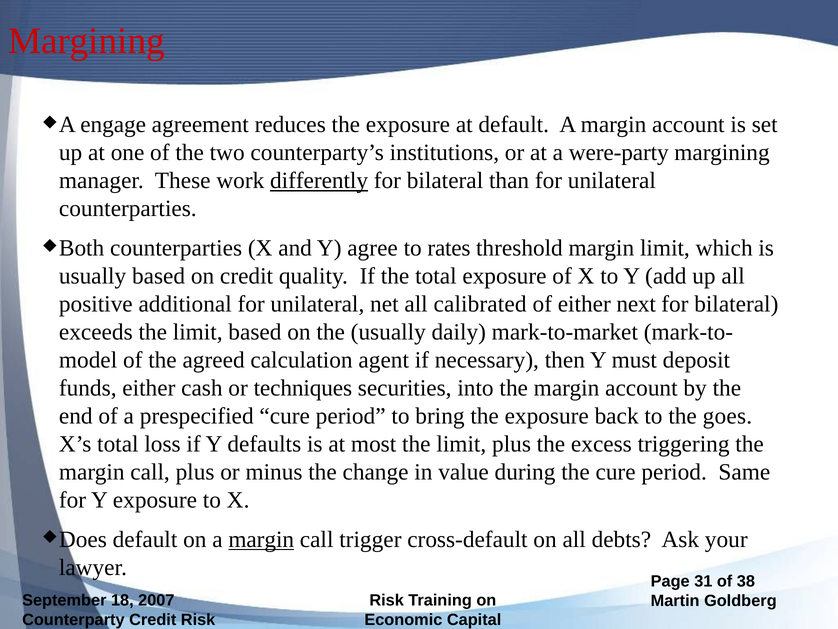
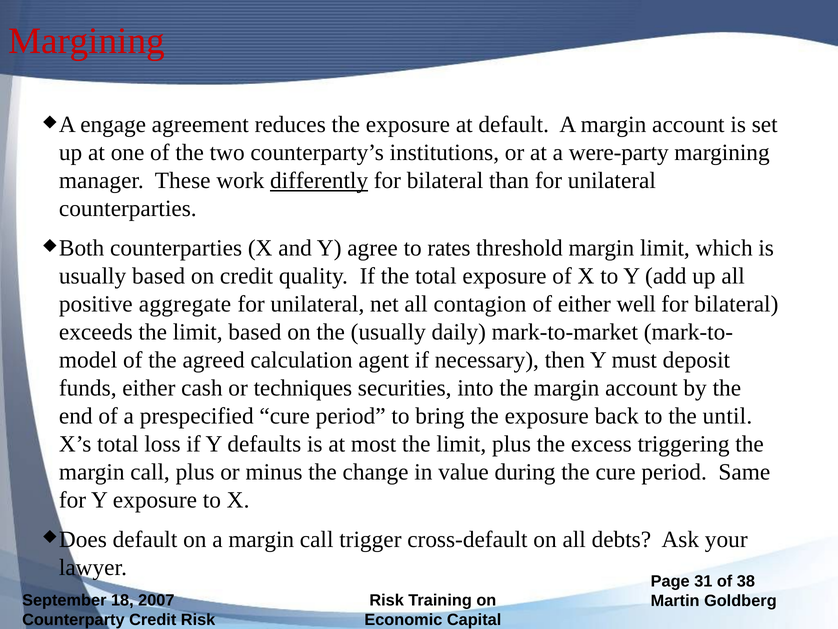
additional: additional -> aggregate (185, 304)
calibrated: calibrated -> contagion (480, 304)
next: next -> well (636, 304)
goes: goes -> until (727, 416)
margin underline: present -> none (261, 539)
